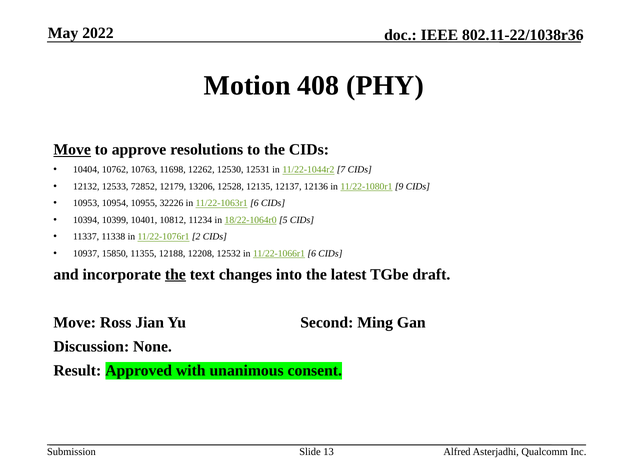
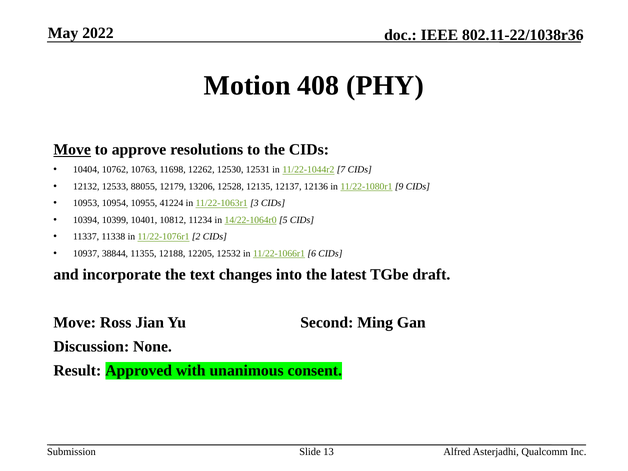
72852: 72852 -> 88055 (144, 186)
32226: 32226 -> 41224 (171, 203)
11/22-1063r1 6: 6 -> 3 (254, 203)
18/22-1064r0: 18/22-1064r0 -> 14/22-1064r0 (251, 220)
15850: 15850 -> 38844 (115, 254)
12208: 12208 -> 12205 (201, 254)
the underline: present -> none (175, 274)
